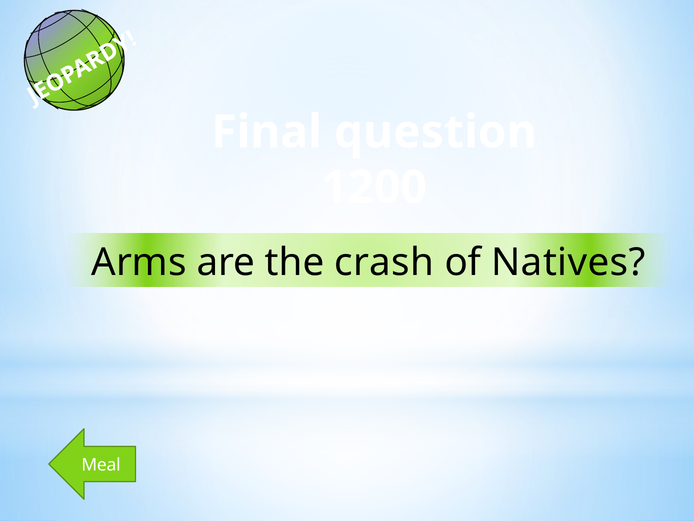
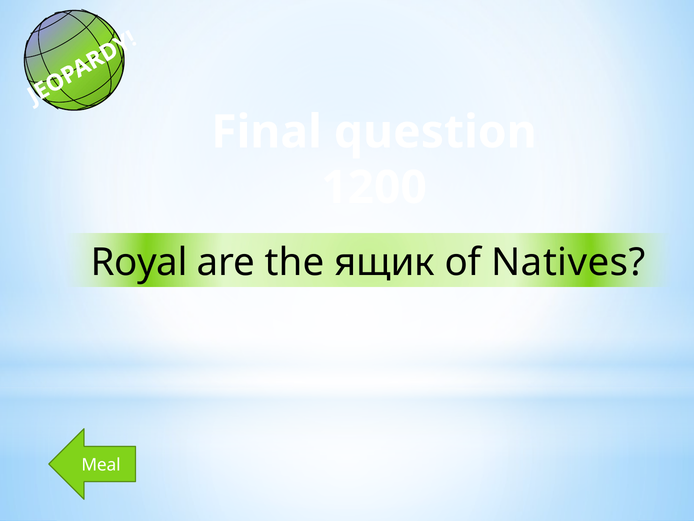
Arms: Arms -> Royal (139, 262)
crash: crash -> ящик (385, 262)
